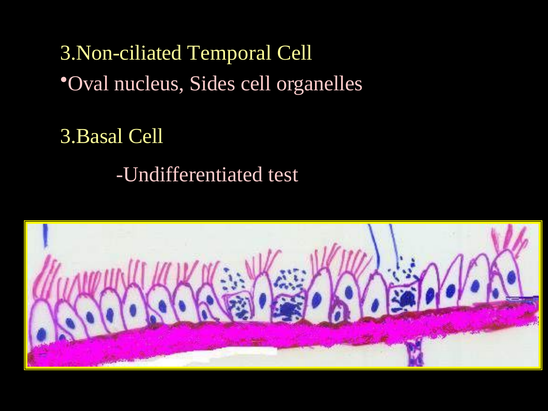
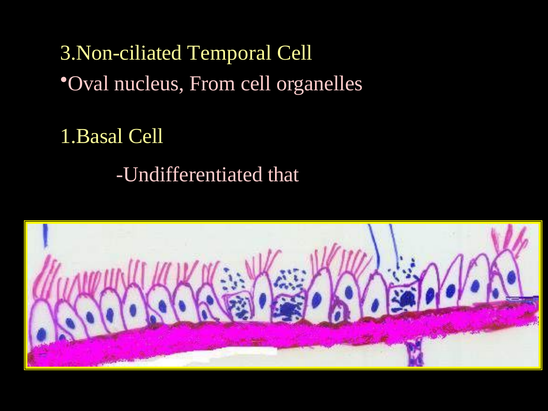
Sides: Sides -> From (212, 84)
3.Basal: 3.Basal -> 1.Basal (92, 136)
test: test -> that (283, 175)
